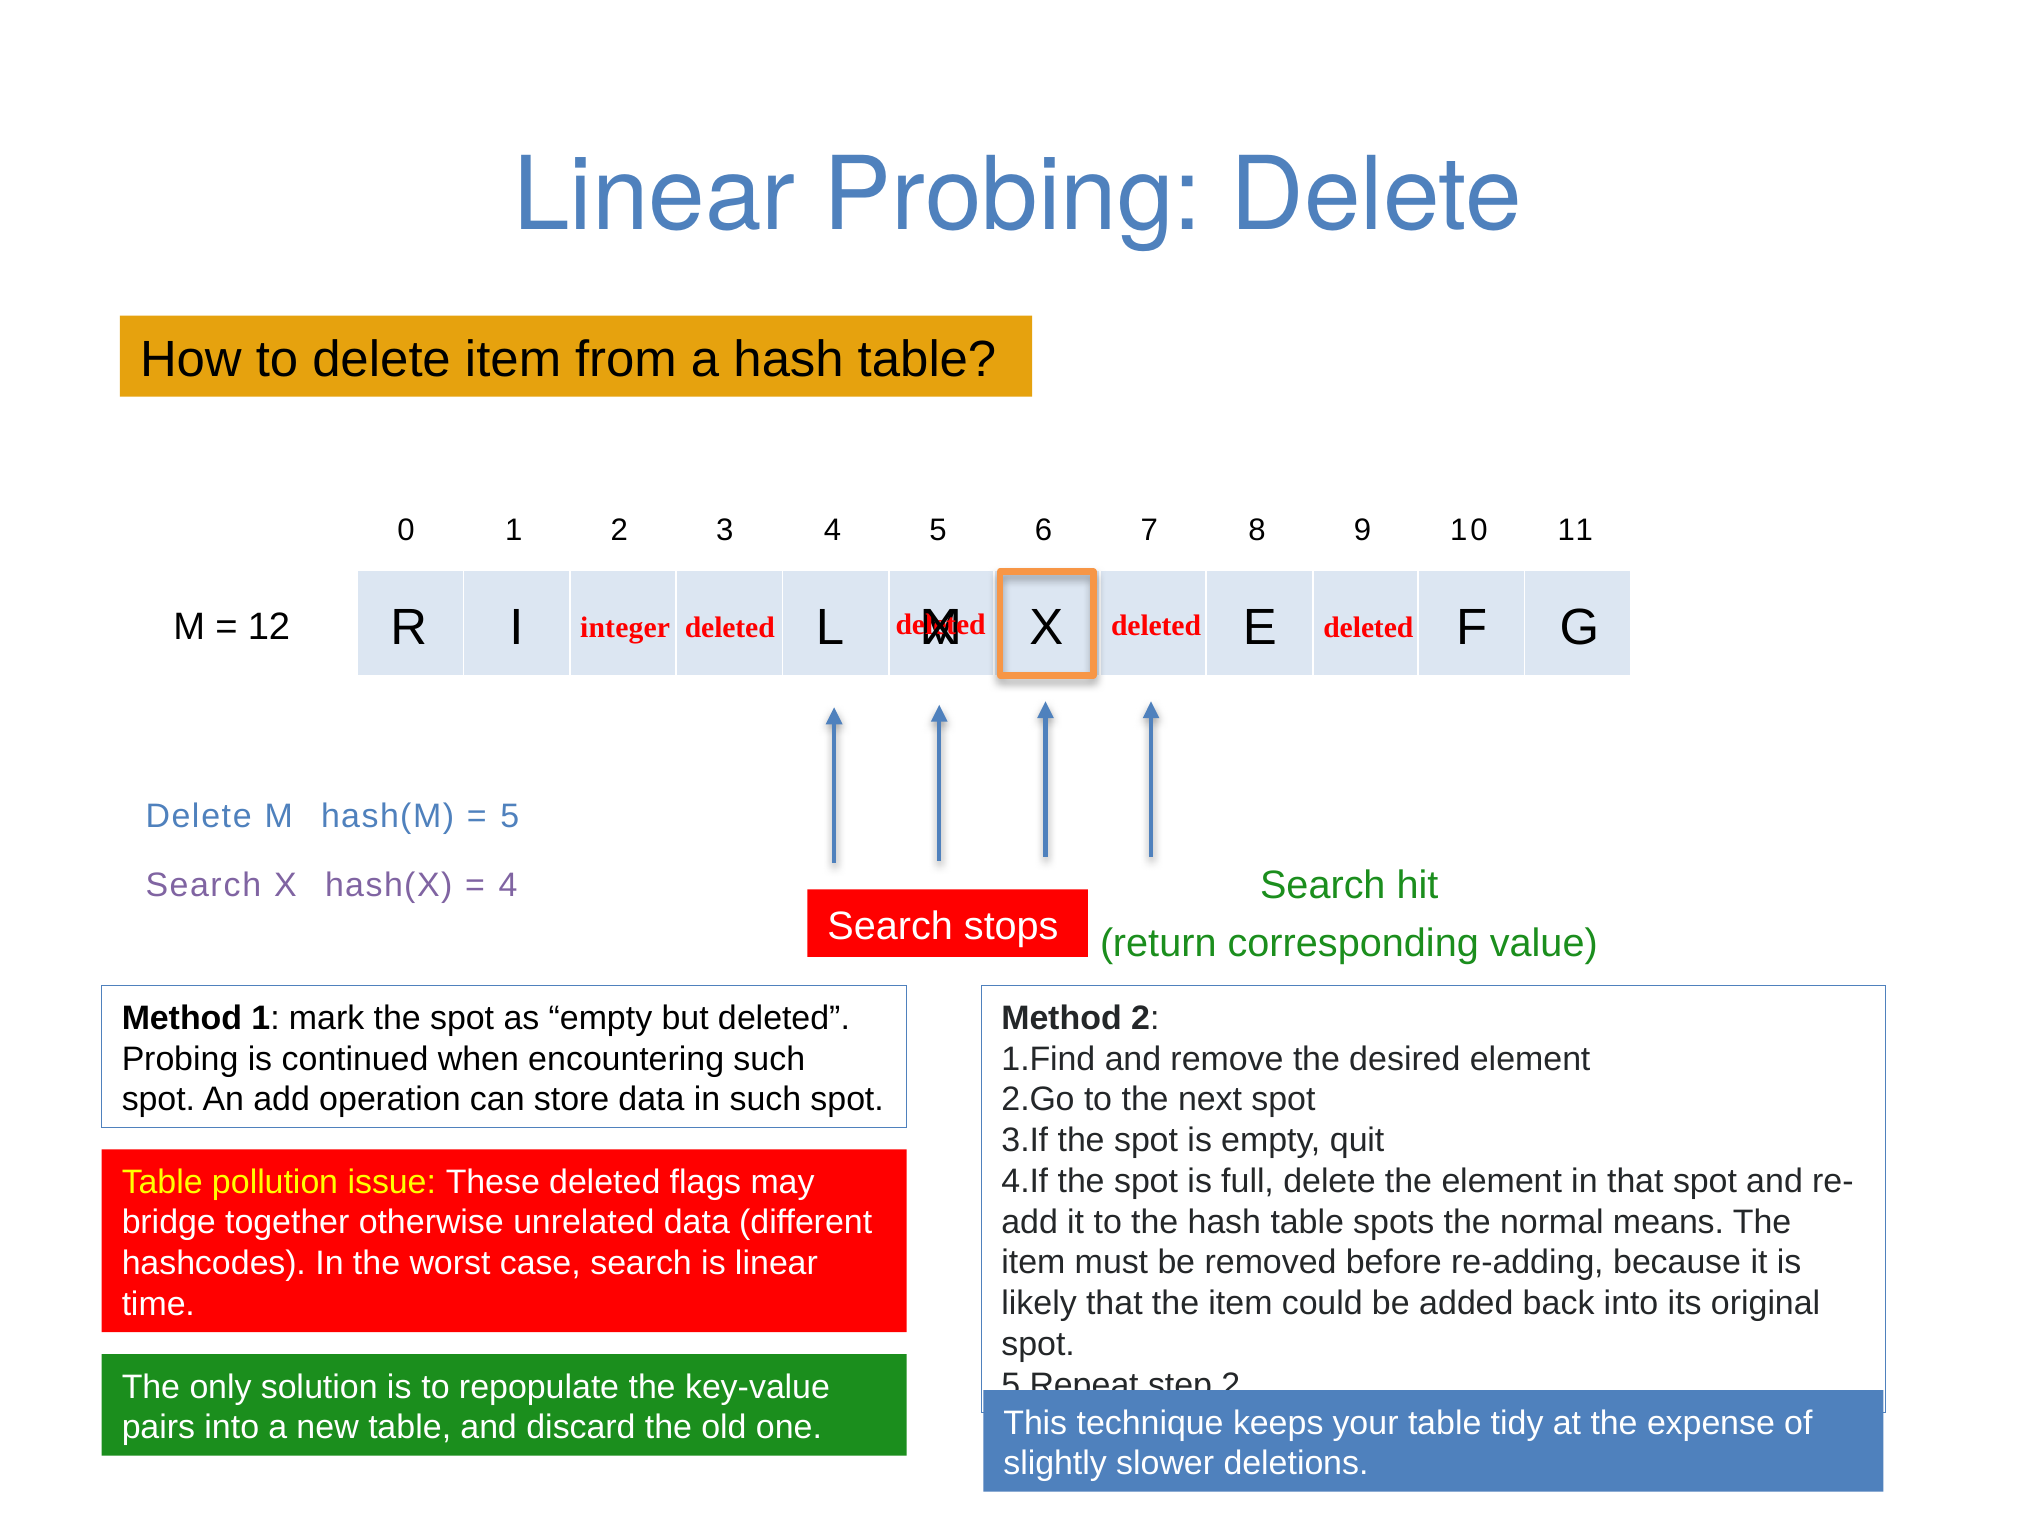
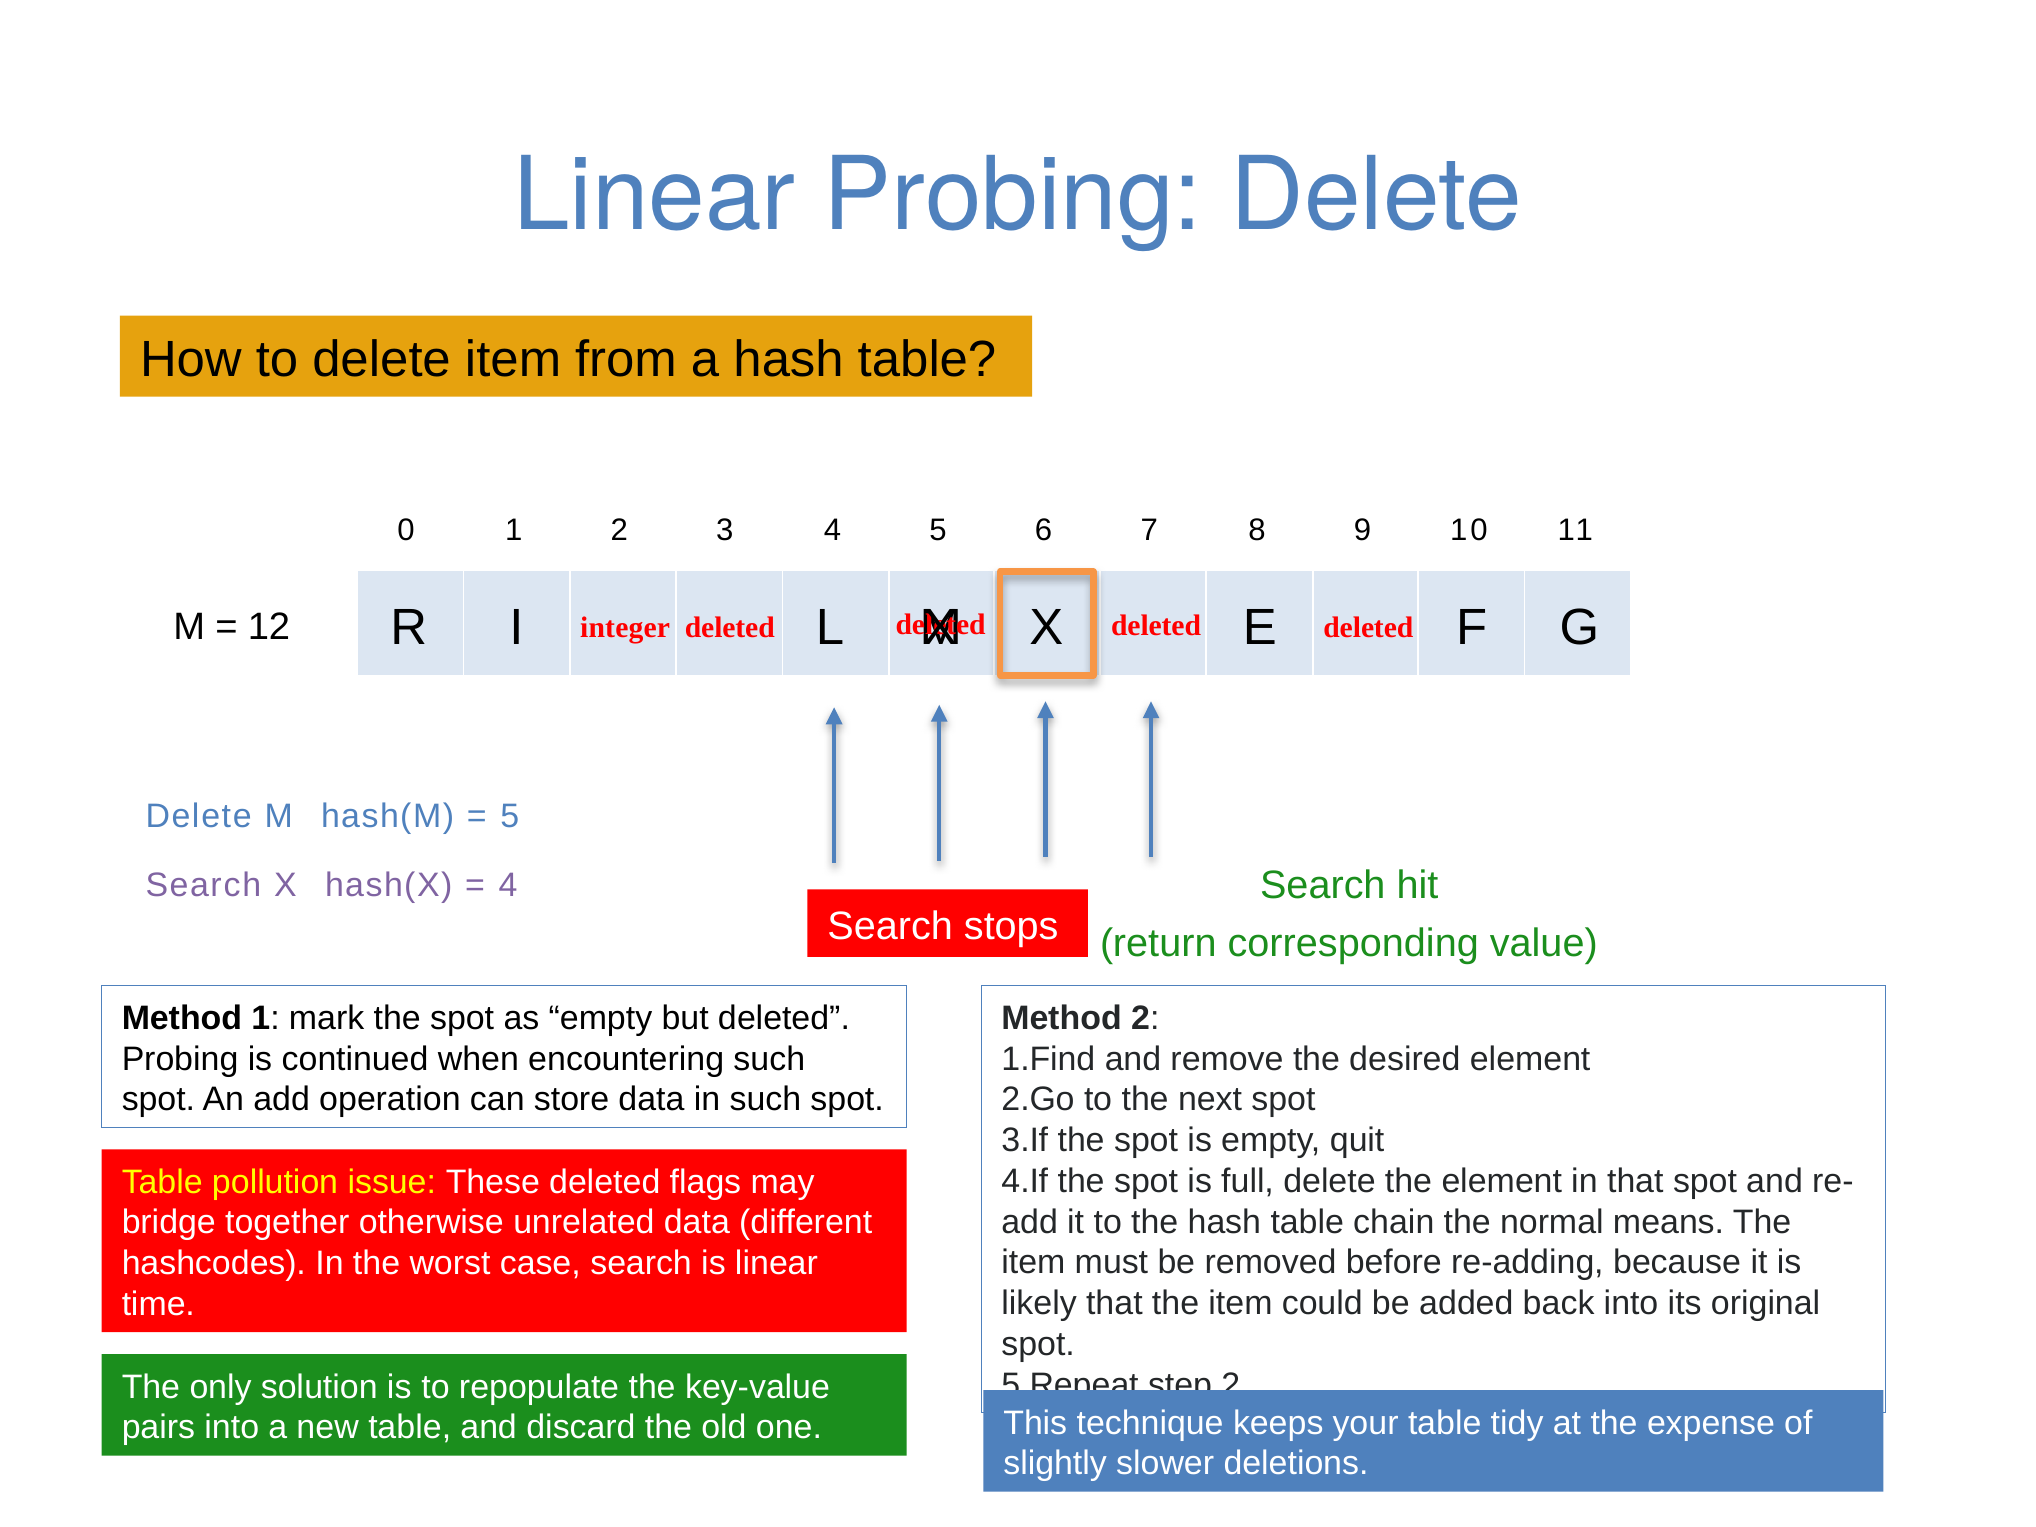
spots: spots -> chain (1394, 1222)
